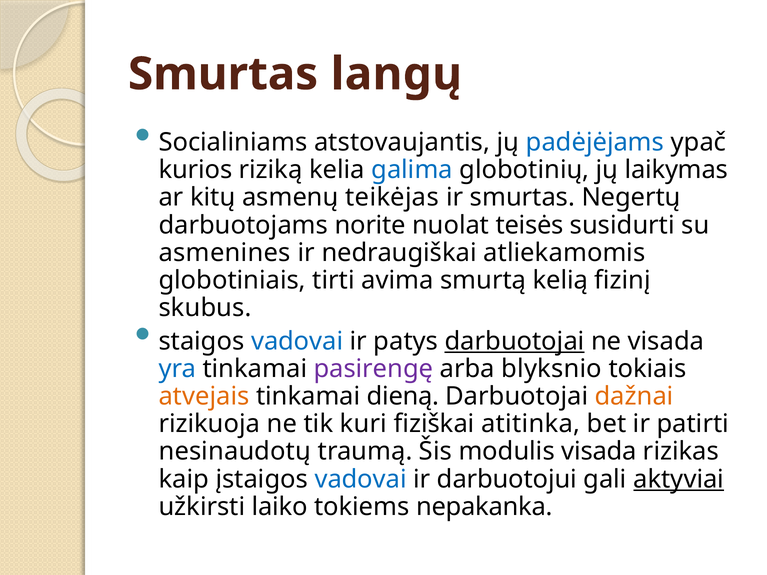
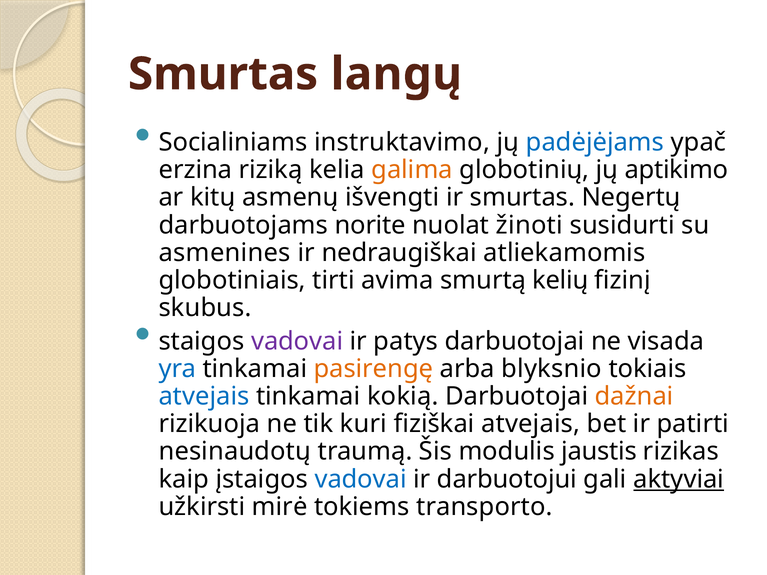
atstovaujantis: atstovaujantis -> instruktavimo (402, 142)
kurios: kurios -> erzina (195, 170)
galima colour: blue -> orange (412, 170)
laikymas: laikymas -> aptikimo (676, 170)
teikėjas: teikėjas -> išvengti (392, 198)
teisės: teisės -> žinoti (529, 225)
kelią: kelią -> kelių (560, 280)
vadovai colour: blue -> purple (297, 341)
darbuotojai underline: present -> none (515, 341)
pasirengę colour: purple -> orange (373, 369)
atvejais colour: orange -> blue (204, 396)
dieną: dieną -> kokią (403, 396)
fiziškai atitinka: atitinka -> atvejais (531, 424)
modulis visada: visada -> jaustis (599, 452)
laiko: laiko -> mirė (280, 507)
nepakanka: nepakanka -> transporto (484, 507)
